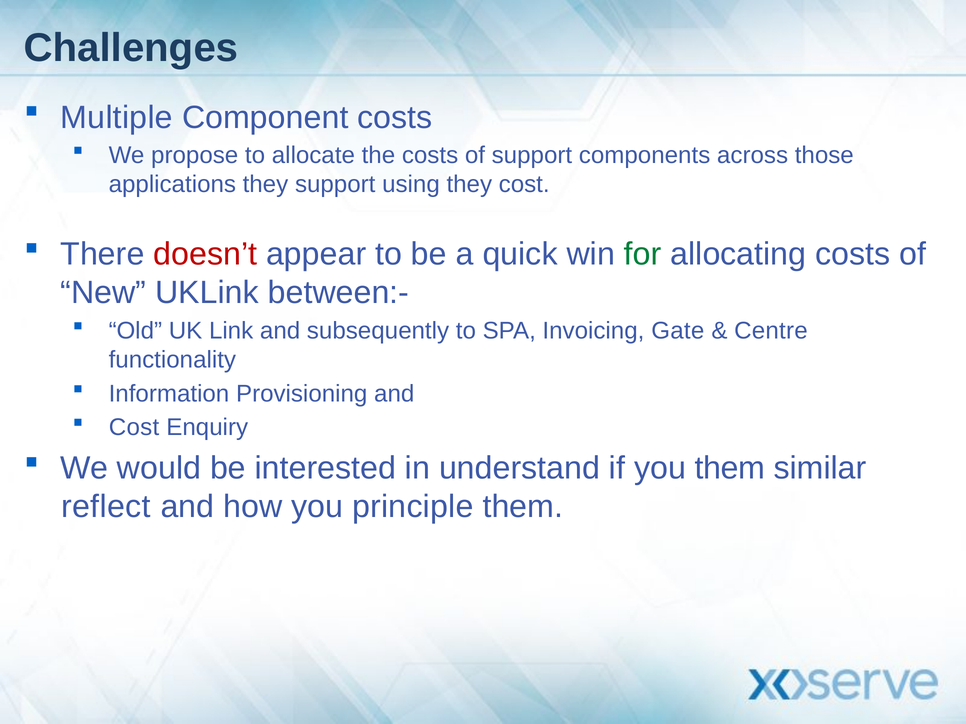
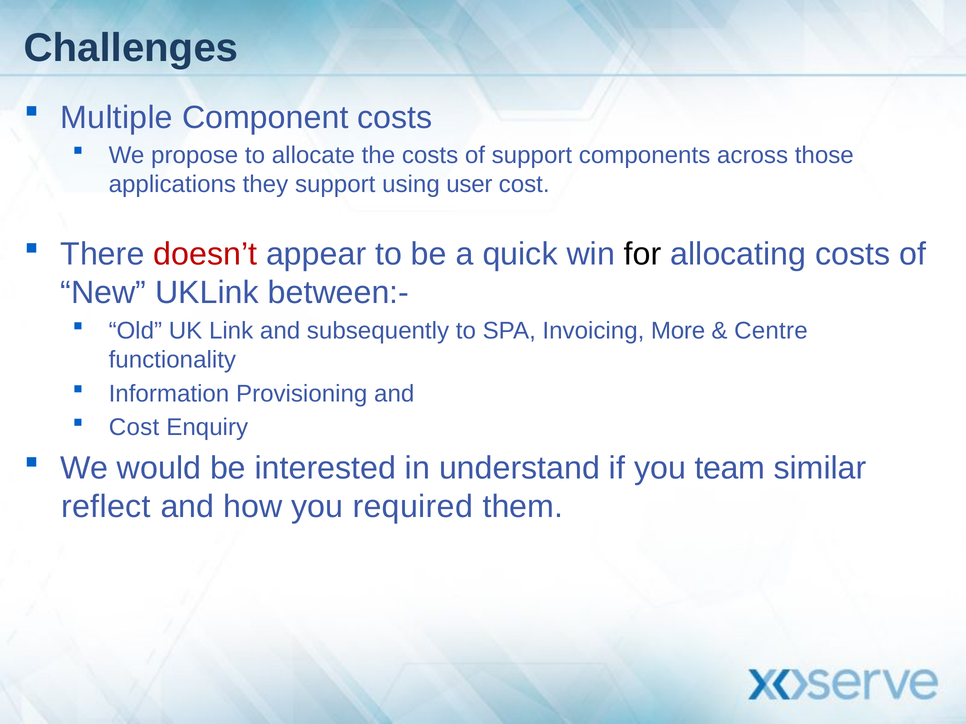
using they: they -> user (469, 185)
for colour: green -> black (643, 254)
Gate: Gate -> More (678, 331)
you them: them -> team (730, 468)
principle: principle -> required (413, 507)
